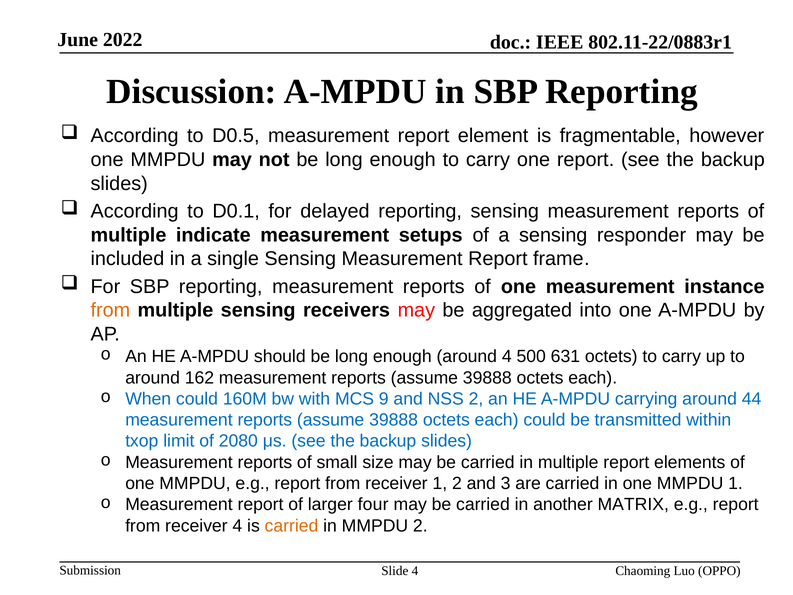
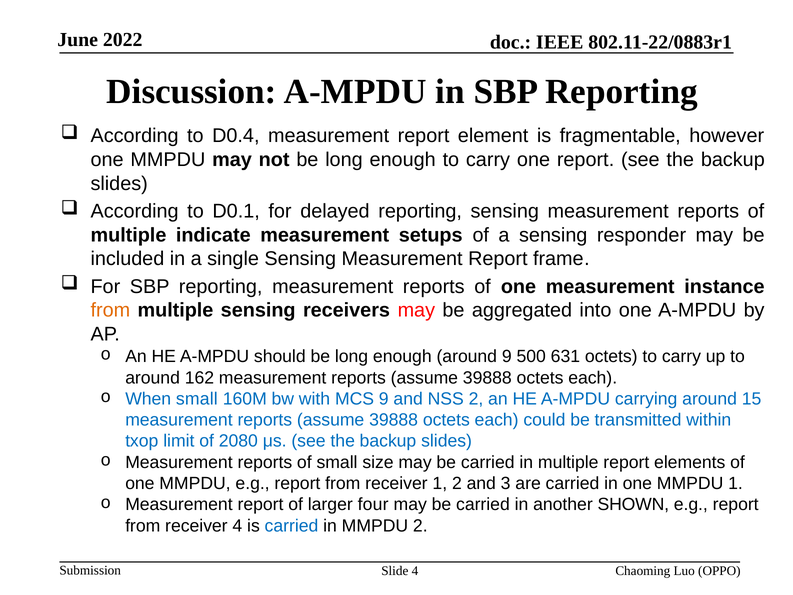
D0.5: D0.5 -> D0.4 (236, 136)
around 4: 4 -> 9 (507, 356)
When could: could -> small (197, 399)
44: 44 -> 15 (752, 399)
MATRIX: MATRIX -> SHOWN (633, 504)
carried colour: orange -> blue (291, 525)
